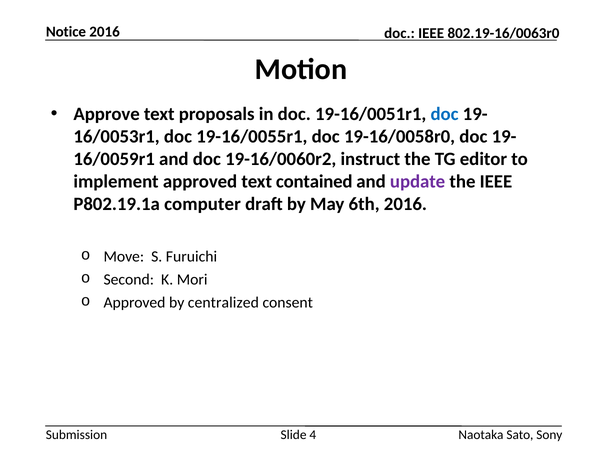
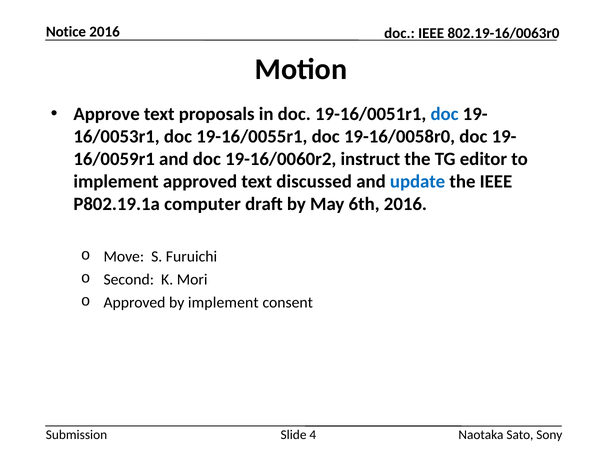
contained: contained -> discussed (314, 182)
update colour: purple -> blue (418, 182)
by centralized: centralized -> implement (223, 303)
